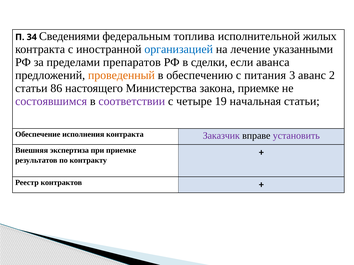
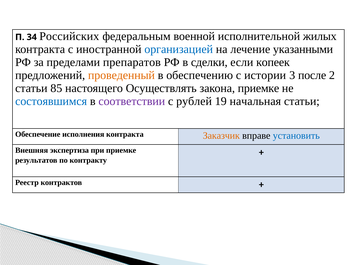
Сведениями: Сведениями -> Российских (69, 36)
топлива: топлива -> военной (194, 36)
аванса: аванса -> копеек (273, 62)
питания: питания -> истории (265, 75)
аванс: аванс -> после (312, 75)
86: 86 -> 85 (56, 88)
Министерства: Министерства -> Осуществлять (161, 88)
состоявшимся colour: purple -> blue (51, 102)
четыре: четыре -> рублей (194, 102)
Заказчик colour: purple -> orange (221, 136)
установить colour: purple -> blue (296, 136)
